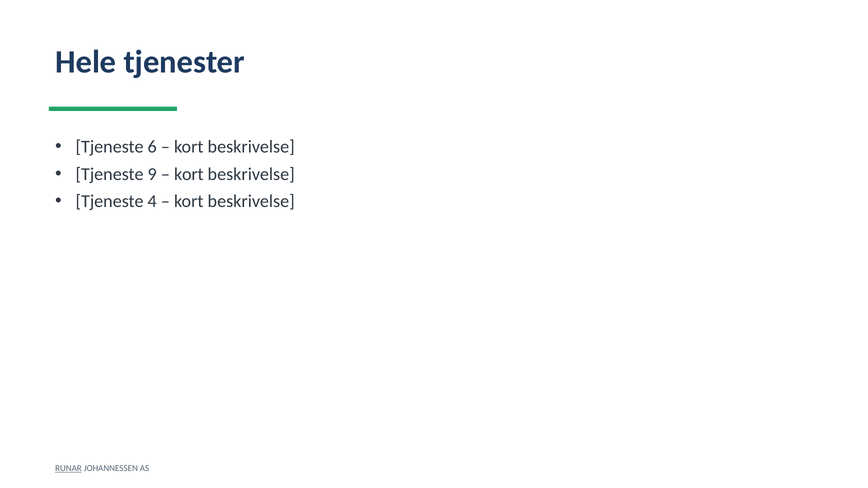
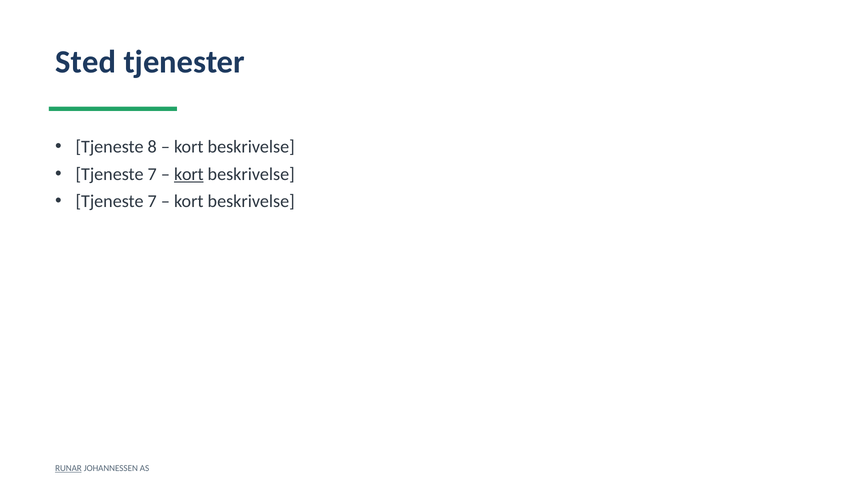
Hele: Hele -> Sted (86, 62)
6: 6 -> 8 (152, 147)
9: 9 -> 7 (152, 174)
kort underline: none -> present (189, 174)
4: 4 -> 7 (152, 201)
